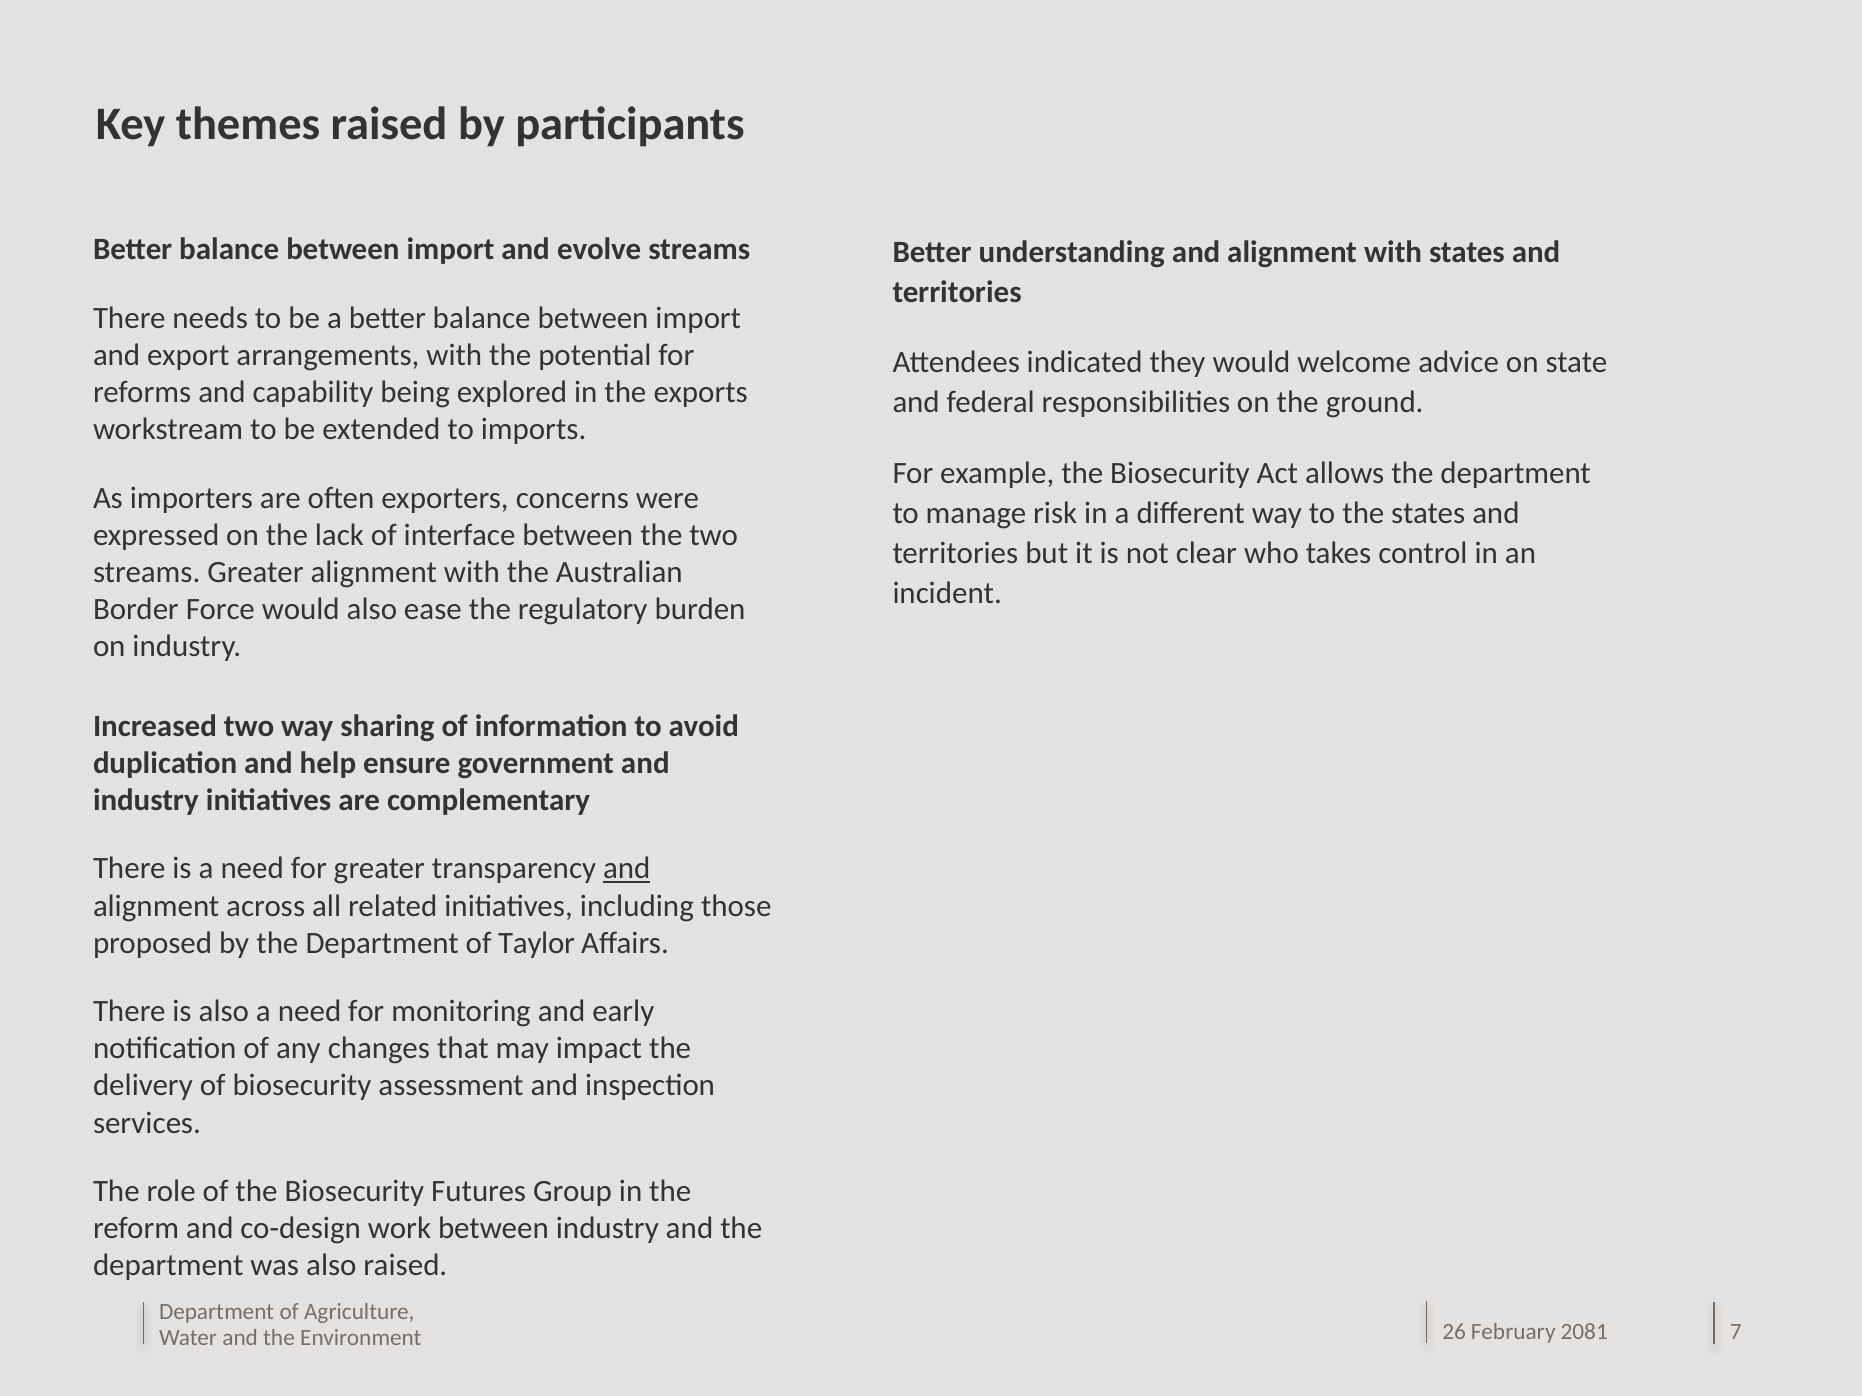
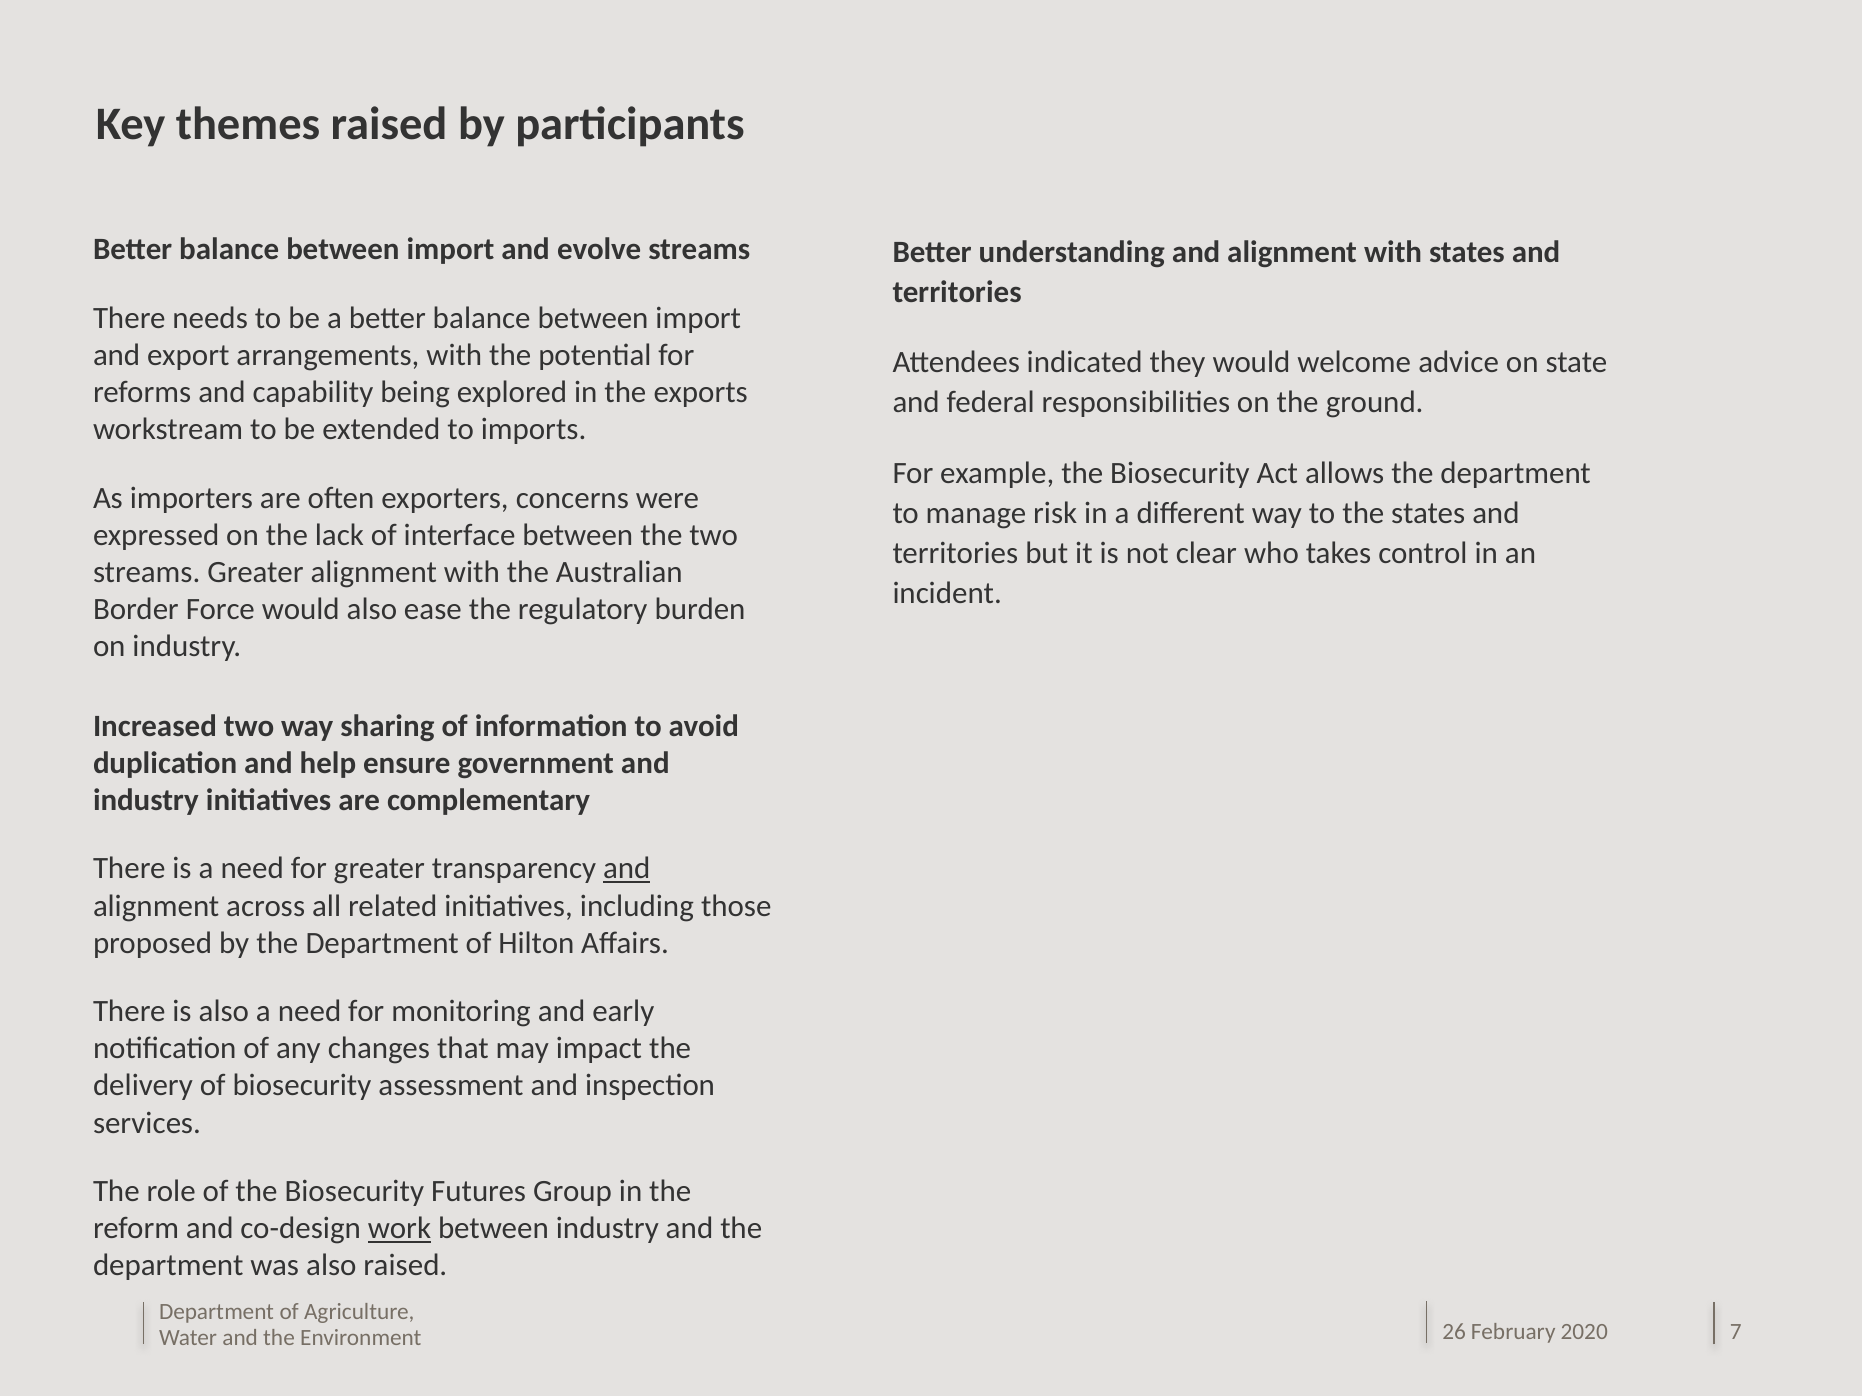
Taylor: Taylor -> Hilton (536, 943)
work underline: none -> present (399, 1229)
2081: 2081 -> 2020 (1584, 1332)
